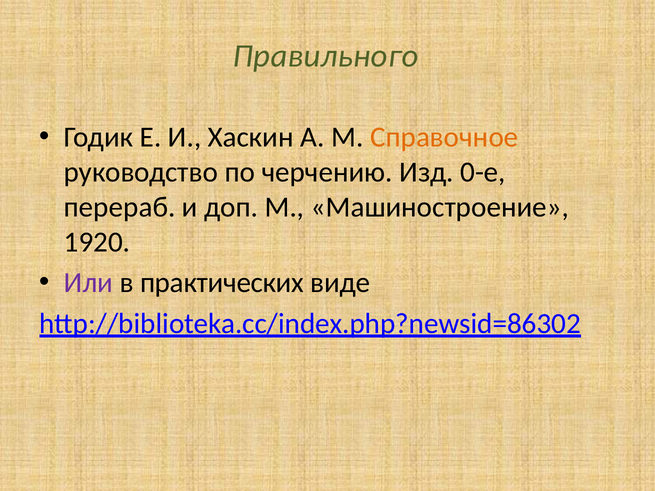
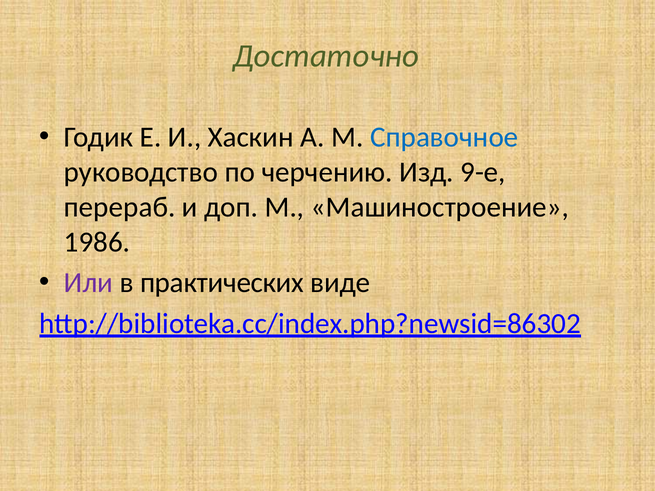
Правильного: Правильного -> Достаточно (326, 56)
Справочное colour: orange -> blue (444, 137)
0-е: 0-е -> 9-е (483, 172)
1920: 1920 -> 1986 (97, 242)
